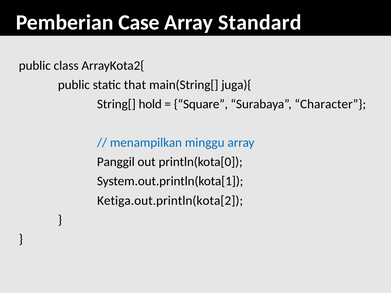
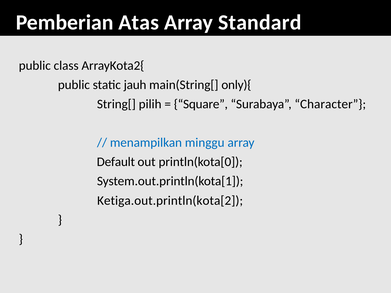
Case: Case -> Atas (139, 22)
that: that -> jauh (135, 85)
juga){: juga){ -> only){ (236, 85)
hold: hold -> pilih (150, 104)
Panggil: Panggil -> Default (116, 162)
